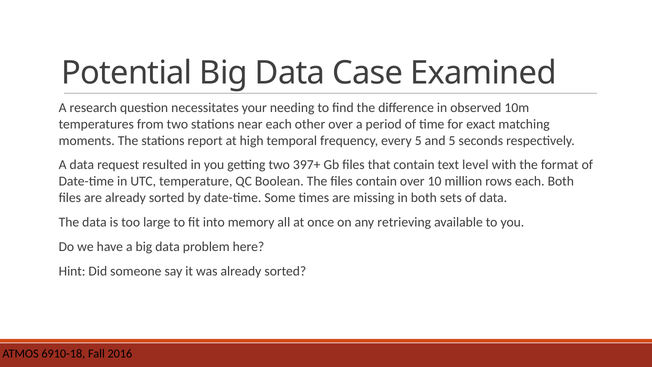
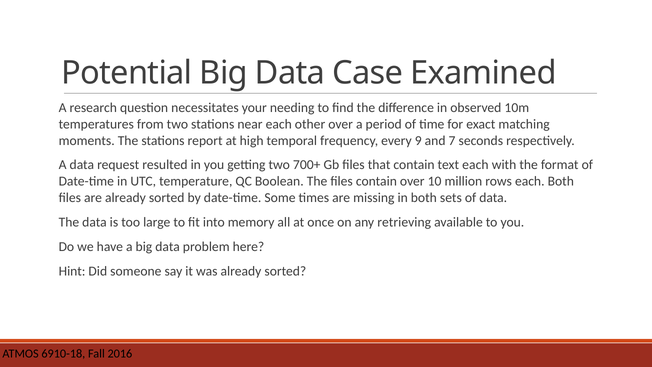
every 5: 5 -> 9 (418, 140)
and 5: 5 -> 7 (452, 140)
397+: 397+ -> 700+ (307, 165)
text level: level -> each (475, 165)
